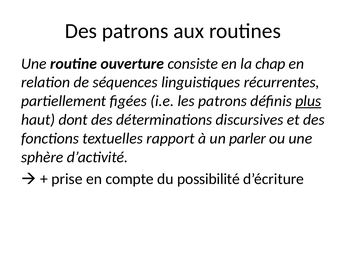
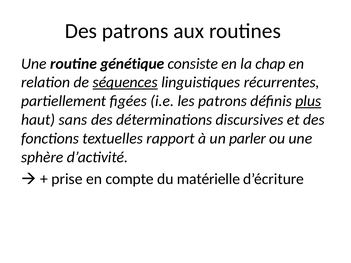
ouverture: ouverture -> génétique (132, 64)
séquences underline: none -> present (125, 82)
dont: dont -> sans (73, 120)
possibilité: possibilité -> matérielle (208, 179)
